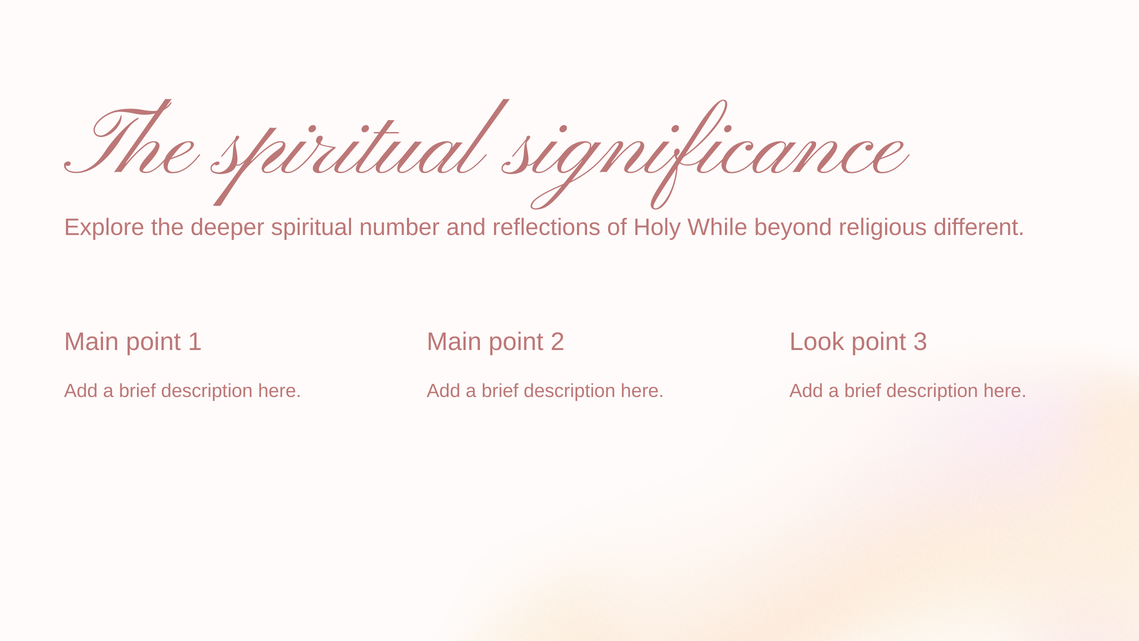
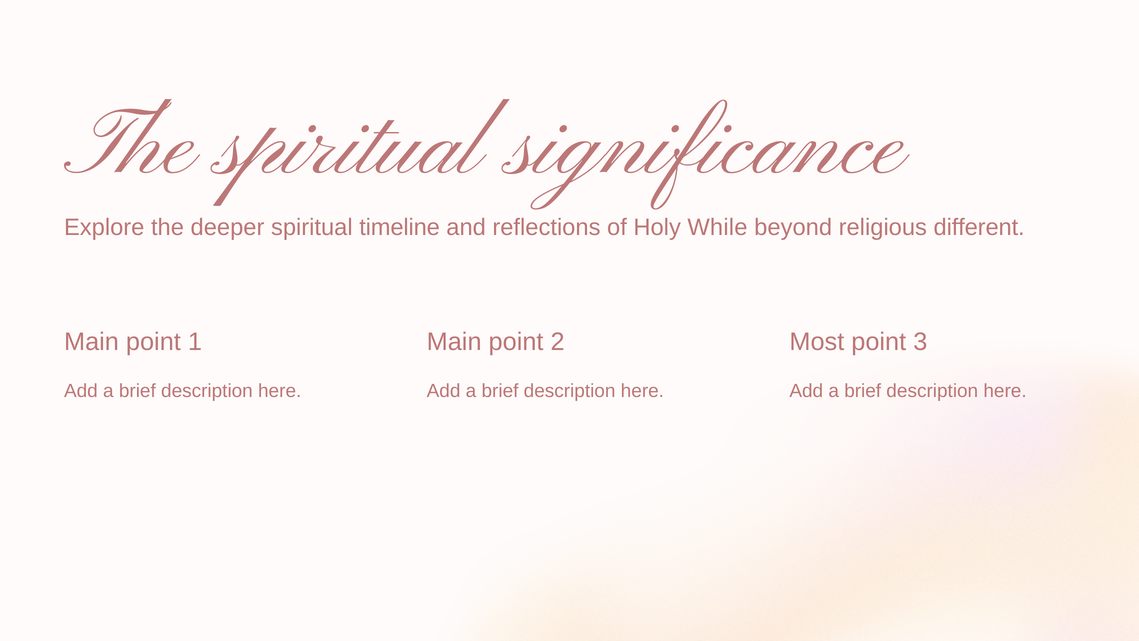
number: number -> timeline (400, 227)
Look: Look -> Most (817, 342)
